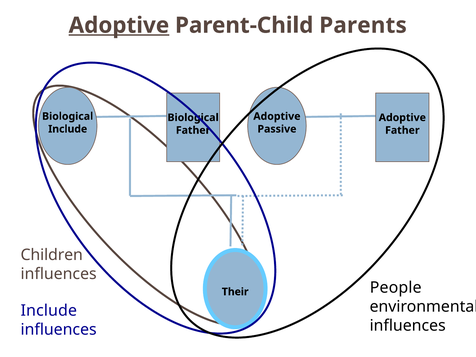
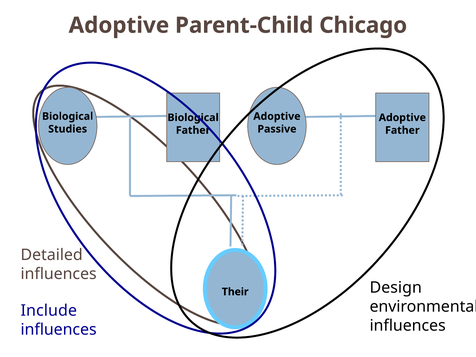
Adoptive underline: present -> none (119, 25)
Parents: Parents -> Chicago (363, 25)
Include: Include -> Studies (68, 129)
Children: Children -> Detailed (52, 255)
People: People -> Design (396, 288)
